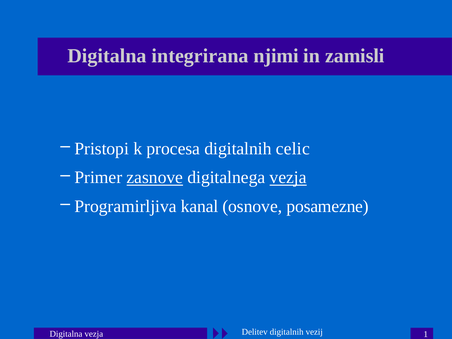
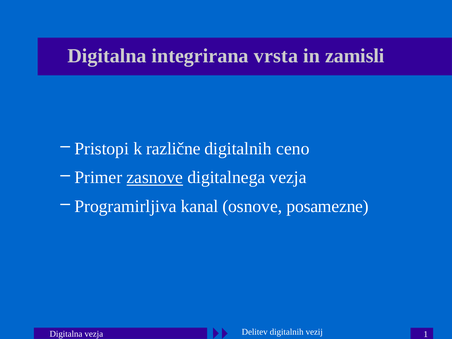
njimi: njimi -> vrsta (276, 56)
procesa: procesa -> različne (173, 149)
celic: celic -> ceno (293, 149)
vezja underline: present -> none (288, 177)
